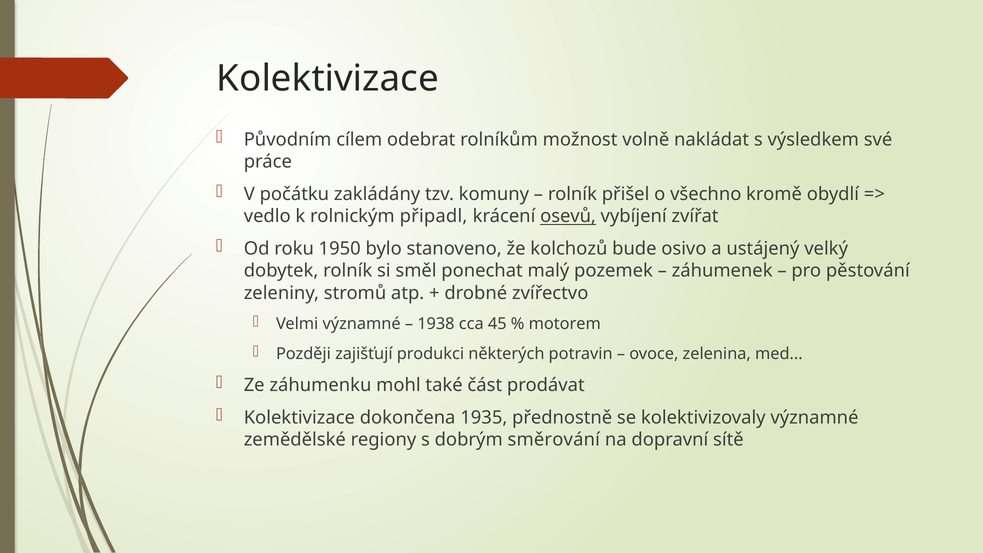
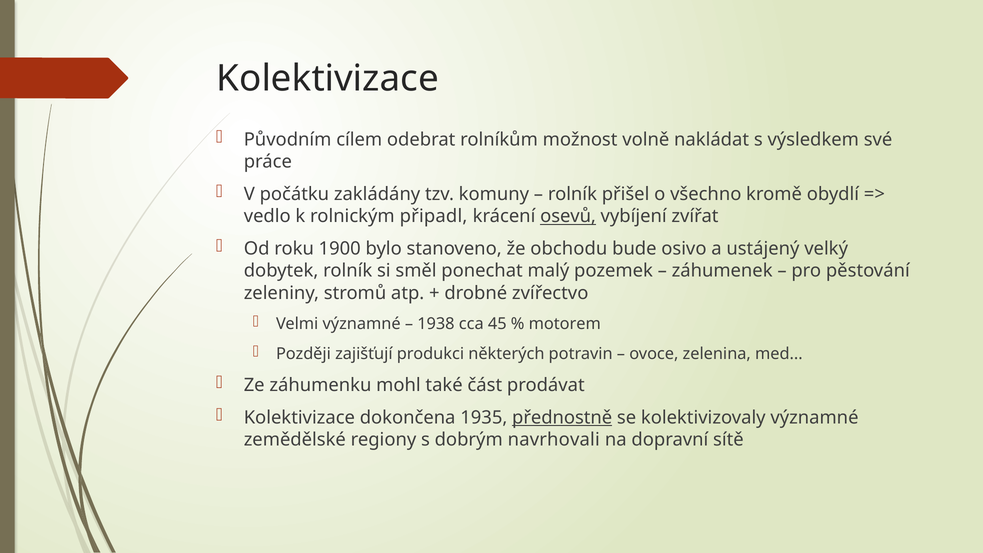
1950: 1950 -> 1900 (340, 249)
kolchozů: kolchozů -> obchodu (569, 249)
přednostně underline: none -> present (562, 417)
směrování: směrování -> navrhovali (554, 440)
